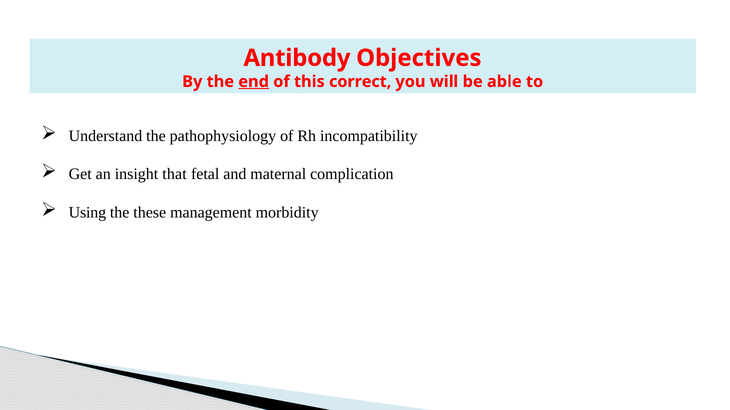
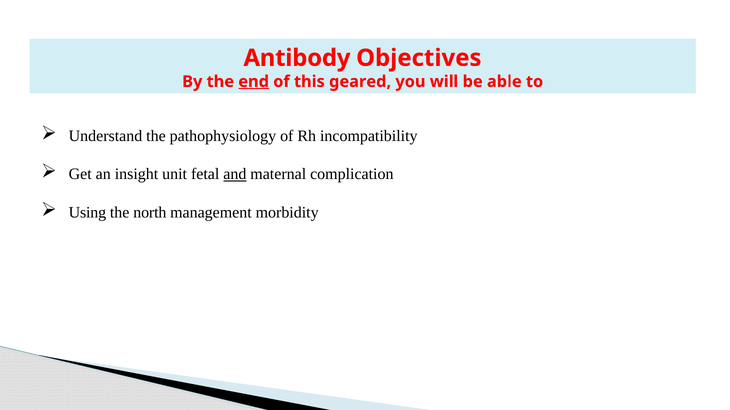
correct: correct -> geared (360, 82)
that: that -> unit (175, 174)
and underline: none -> present (235, 174)
these: these -> north (150, 213)
